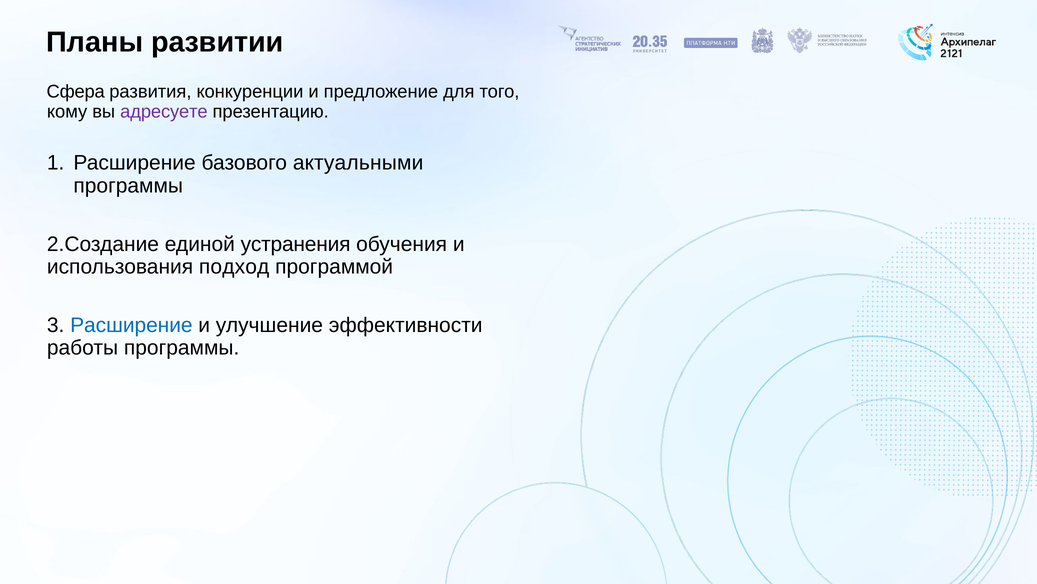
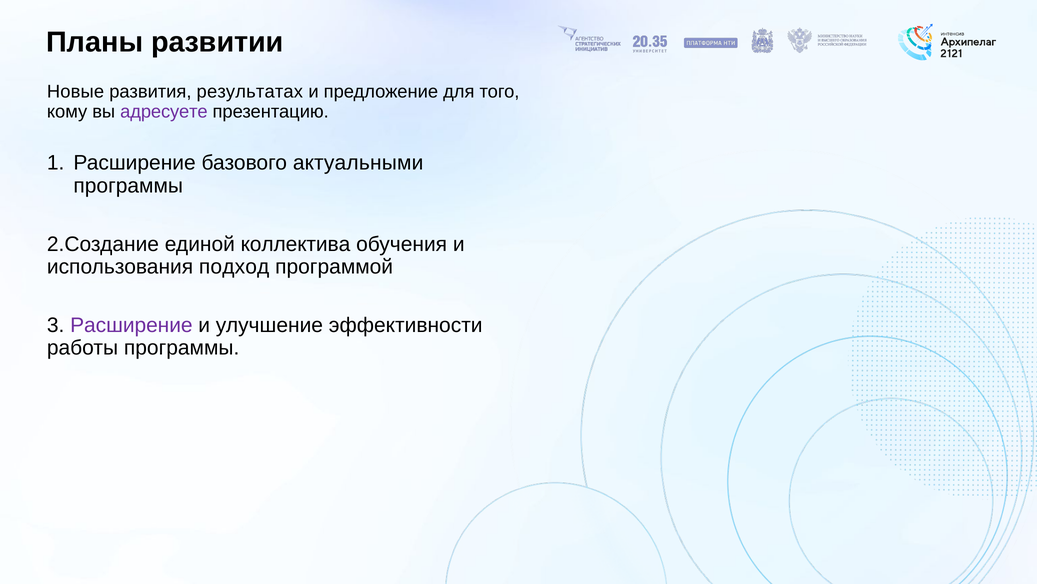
Сфера: Сфера -> Новые (76, 92)
конкуренции: конкуренции -> результатах (250, 92)
устранения: устранения -> коллектива (296, 244)
Расширение colour: blue -> purple (131, 325)
